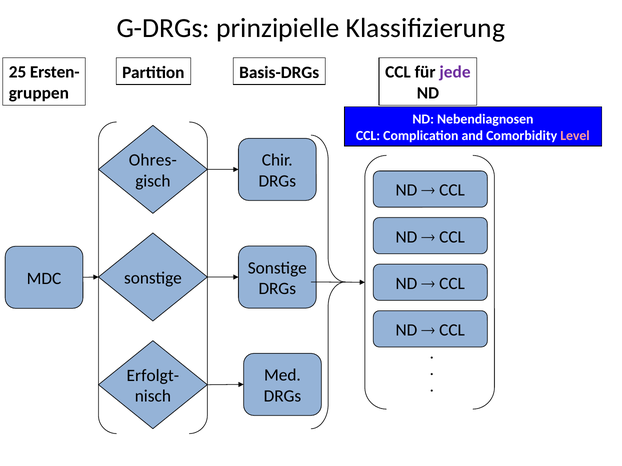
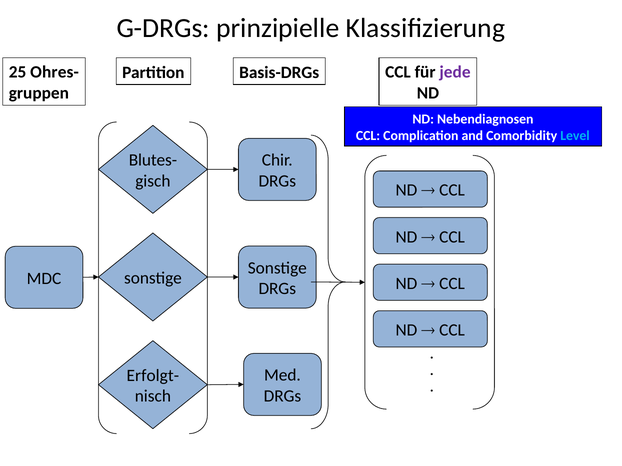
Ersten-: Ersten- -> Ohres- (55, 72)
Level colour: pink -> light blue (575, 136)
Ohres-: Ohres- -> Blutes- (153, 160)
